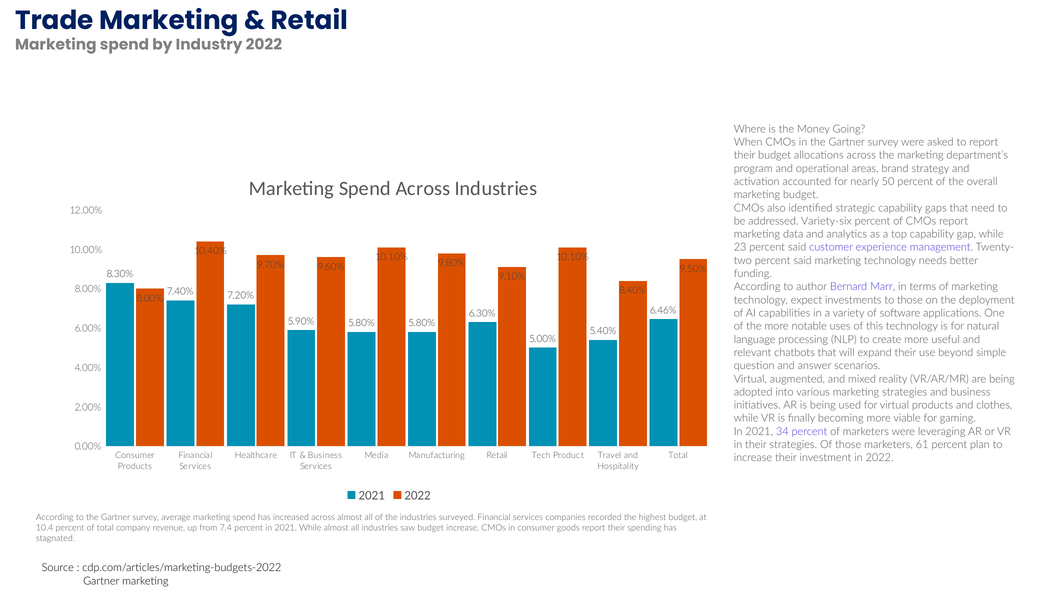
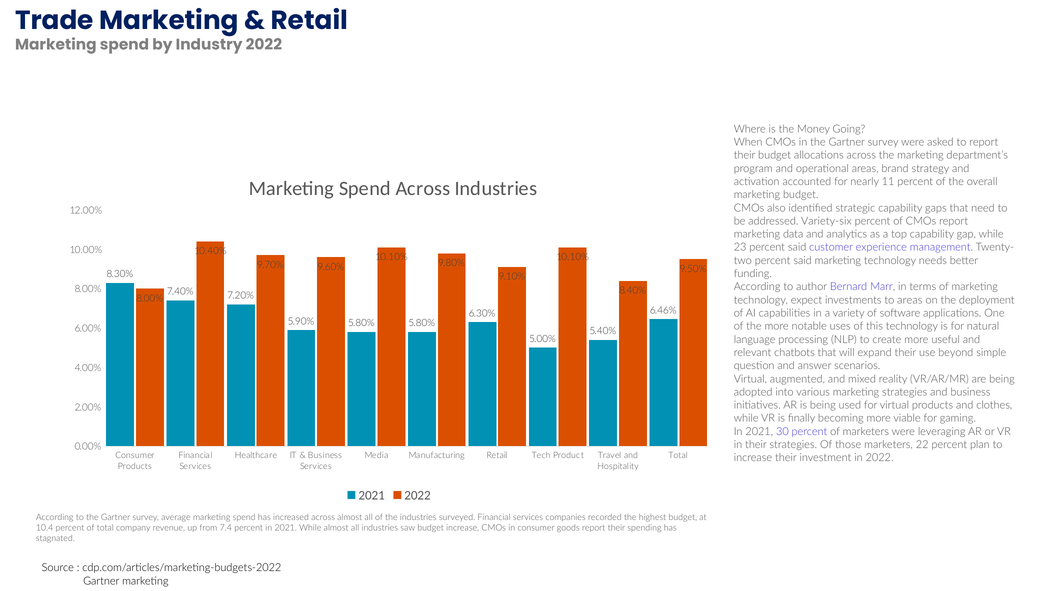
50: 50 -> 11 (888, 182)
to those: those -> areas (910, 300)
34: 34 -> 30 (782, 432)
61: 61 -> 22 (922, 445)
